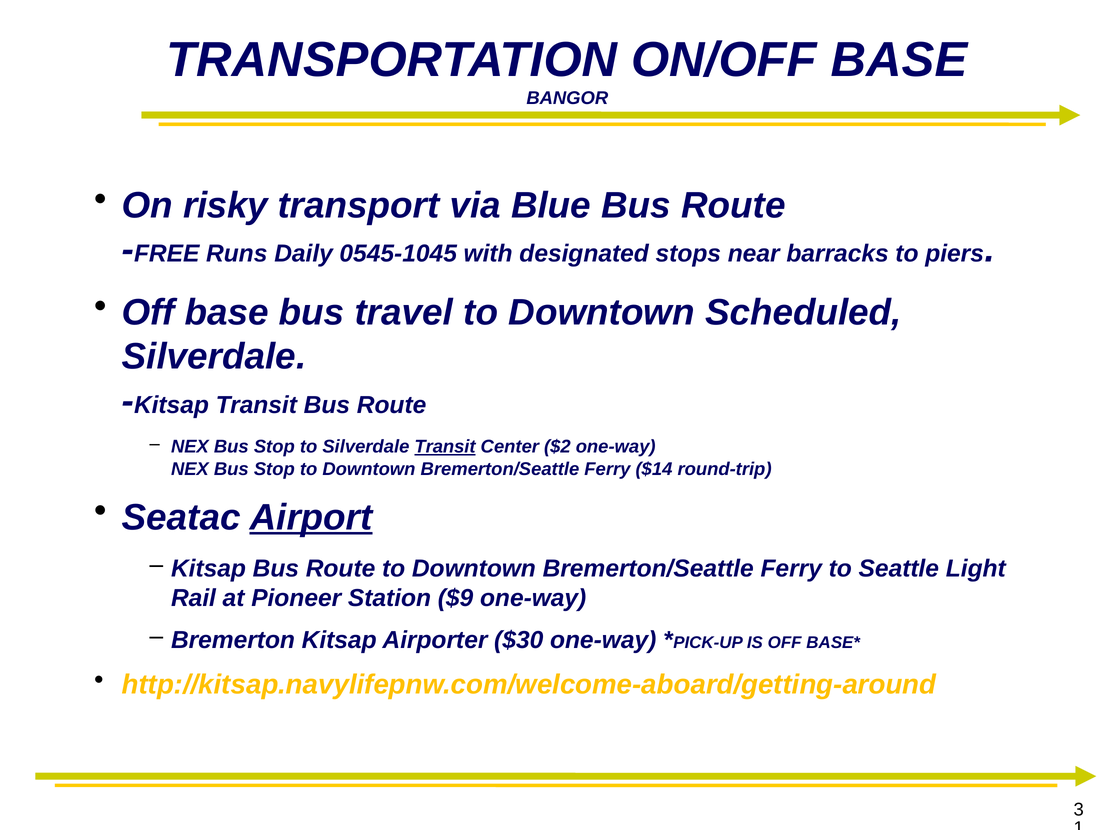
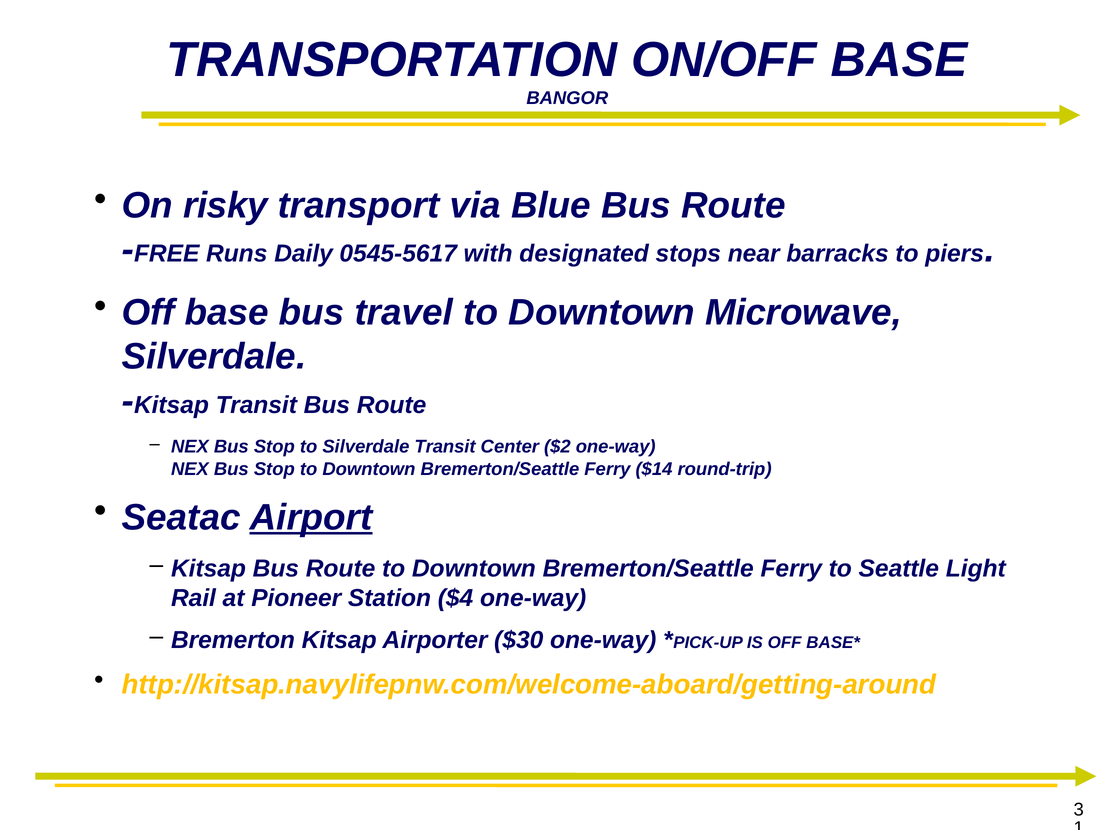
0545-1045: 0545-1045 -> 0545-5617 (398, 254)
Scheduled: Scheduled -> Microwave (803, 313)
Transit underline: present -> none (445, 447)
$9: $9 -> $4 (456, 598)
